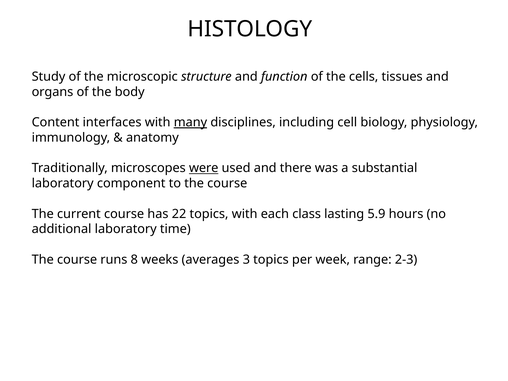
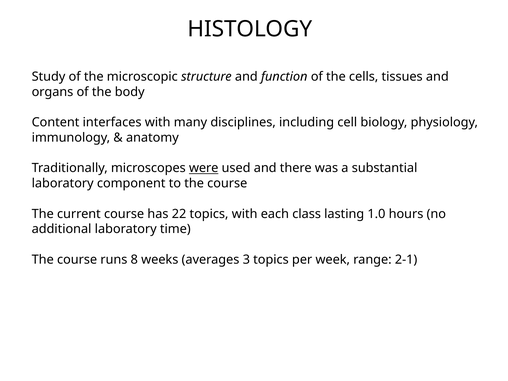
many underline: present -> none (190, 122)
5.9: 5.9 -> 1.0 (376, 214)
2-3: 2-3 -> 2-1 (406, 260)
